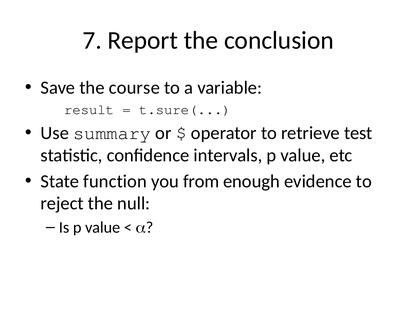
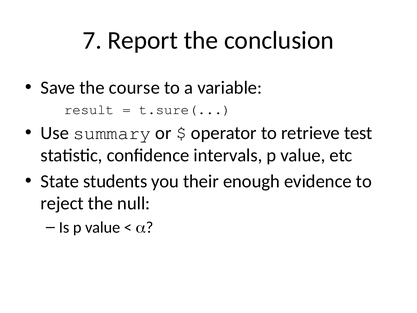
function: function -> students (115, 181)
from: from -> their (201, 181)
